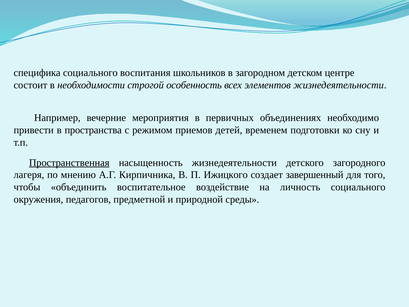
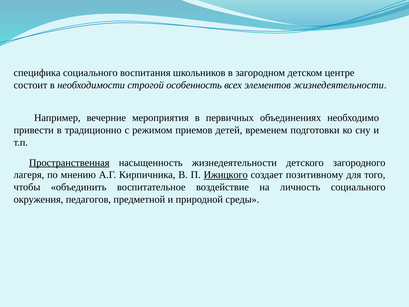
пространства: пространства -> традиционно (93, 130)
Ижицкого underline: none -> present (226, 175)
завершенный: завершенный -> позитивному (315, 175)
